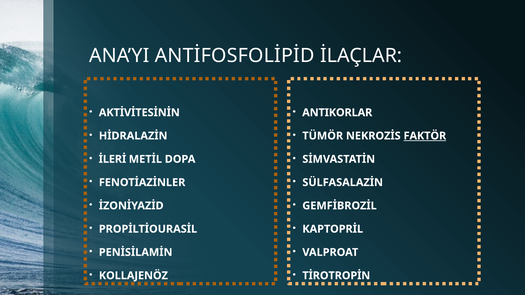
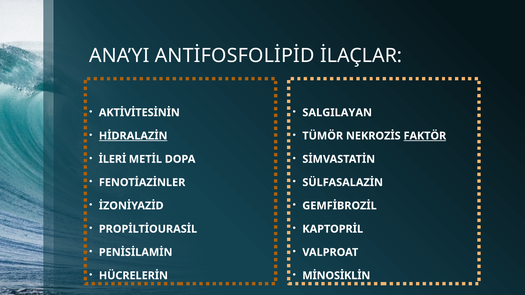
ANTIKORLAR: ANTIKORLAR -> SALGILAYAN (337, 113)
HİDRALAZİN underline: none -> present (133, 136)
KOLLAJENÖZ: KOLLAJENÖZ -> HÜCRELERİN (133, 276)
TİROTROPİN: TİROTROPİN -> MİNOSİKLİN (336, 276)
